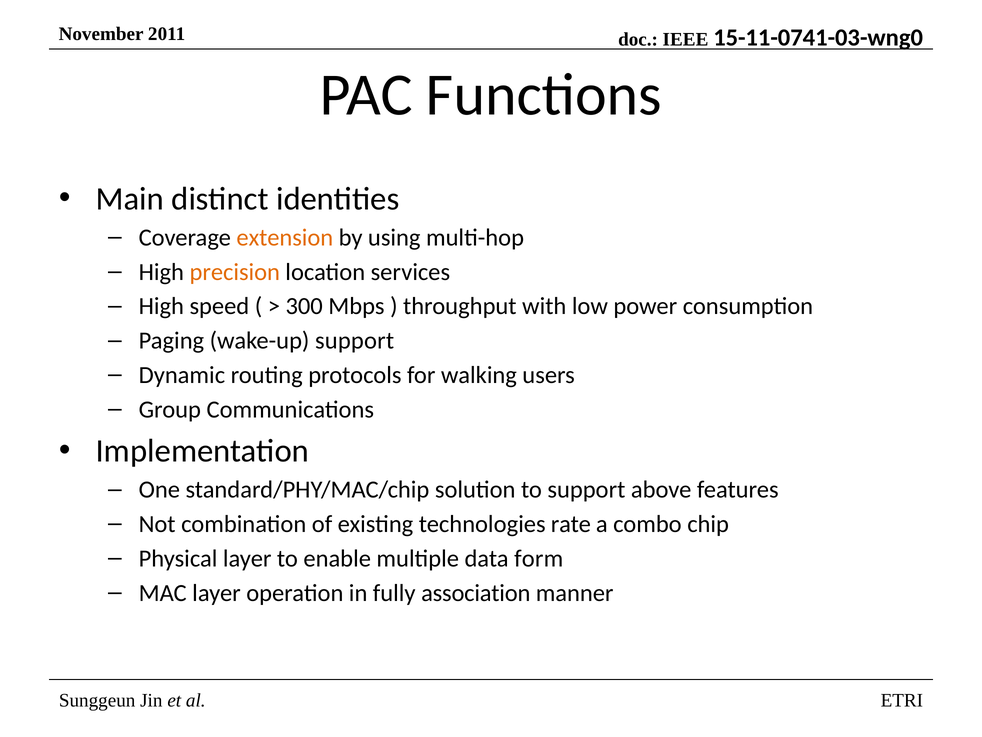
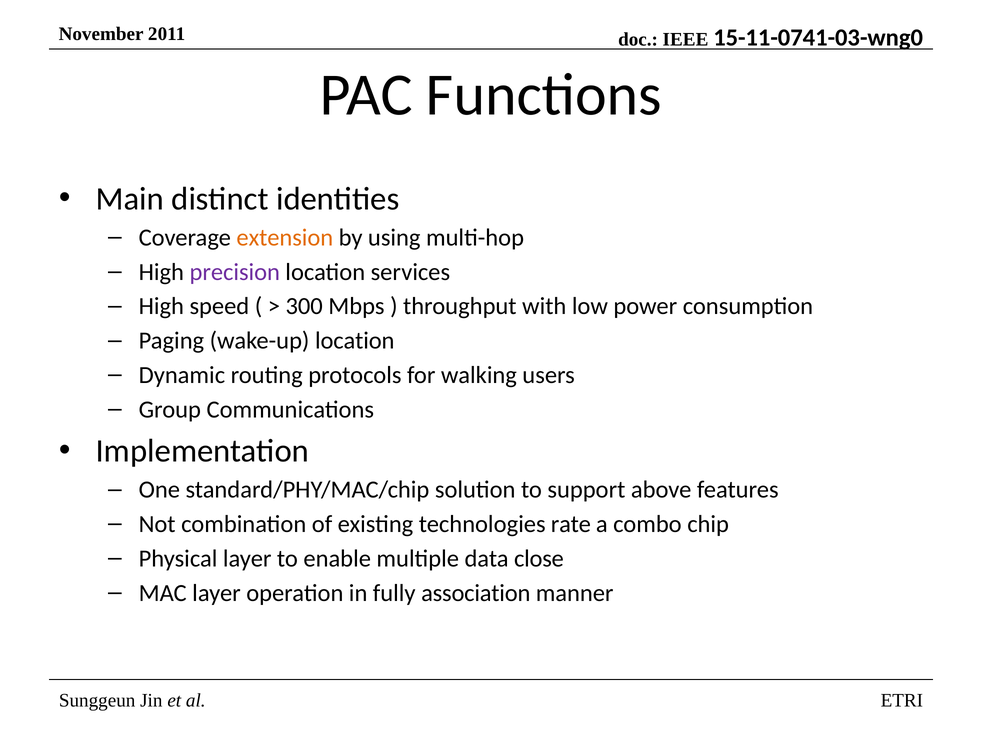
precision colour: orange -> purple (235, 272)
wake-up support: support -> location (355, 341)
form: form -> close (539, 558)
